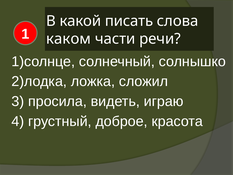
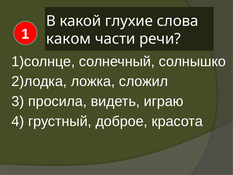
писать: писать -> глухие (129, 21)
